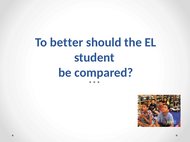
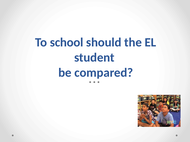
better: better -> school (67, 42)
